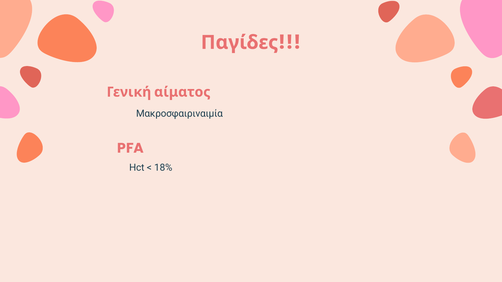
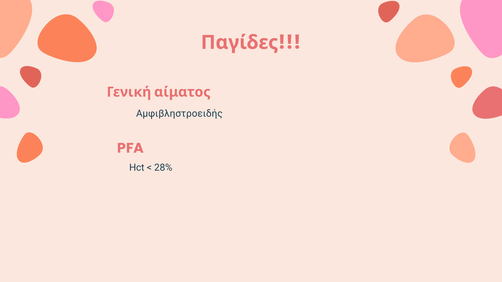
Μακροσφαιριναιμία: Μακροσφαιριναιμία -> Αμφιβληστροειδής (179, 114)
18%: 18% -> 28% (163, 168)
